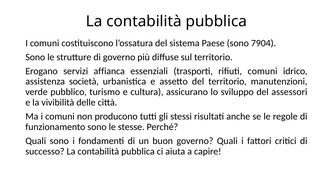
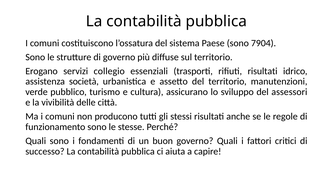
affianca: affianca -> collegio (109, 71)
rifiuti comuni: comuni -> risultati (263, 71)
